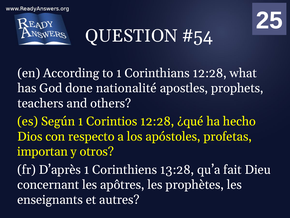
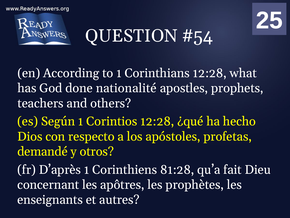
importan: importan -> demandé (43, 151)
13:28: 13:28 -> 81:28 (177, 169)
